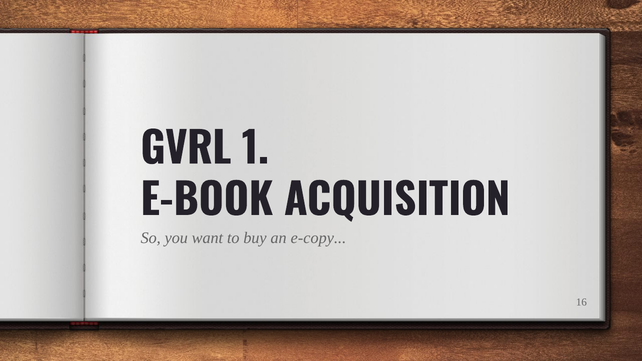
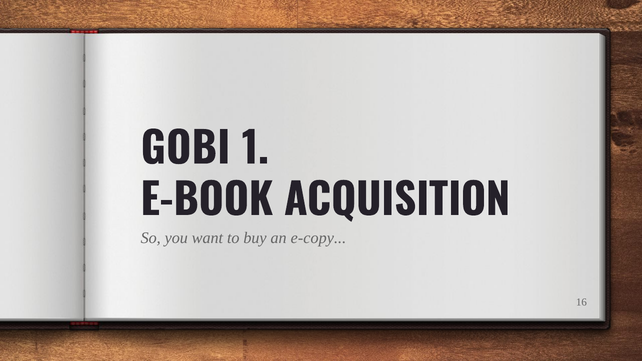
GVRL: GVRL -> GOBI (186, 150)
